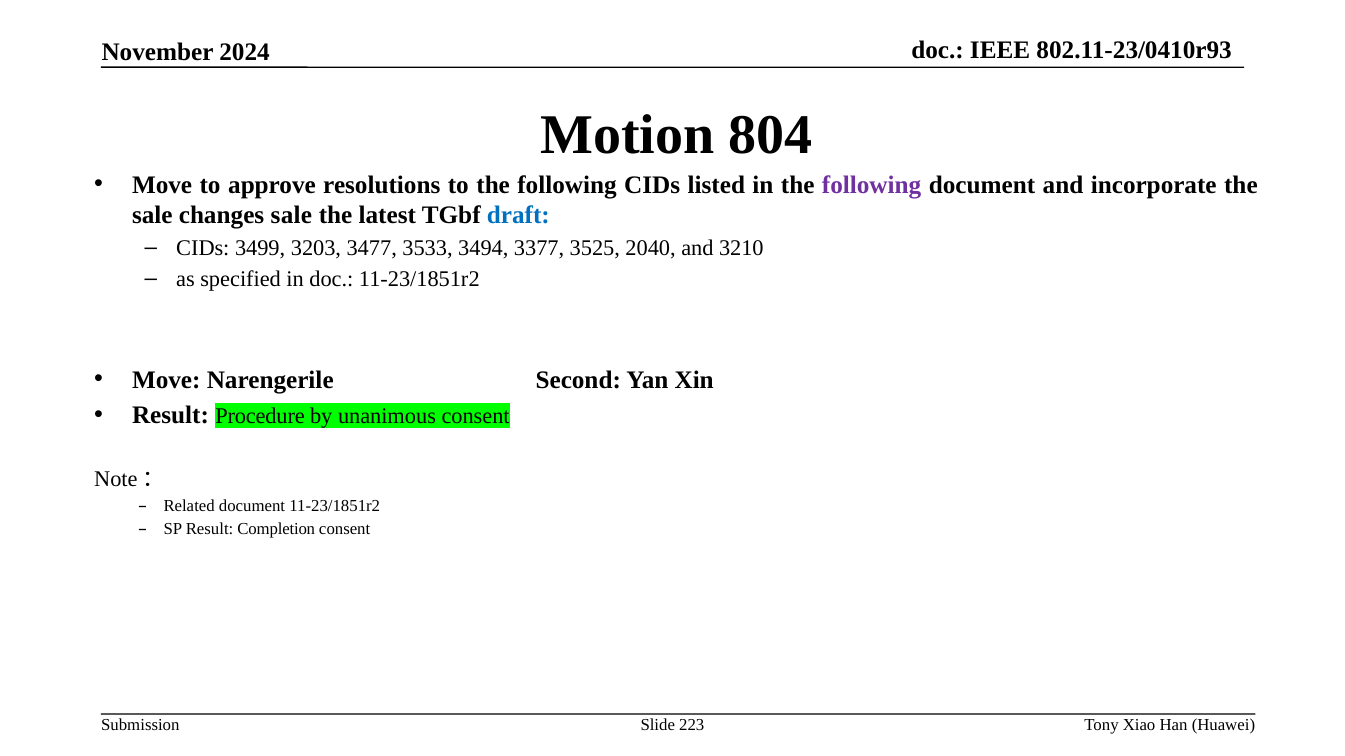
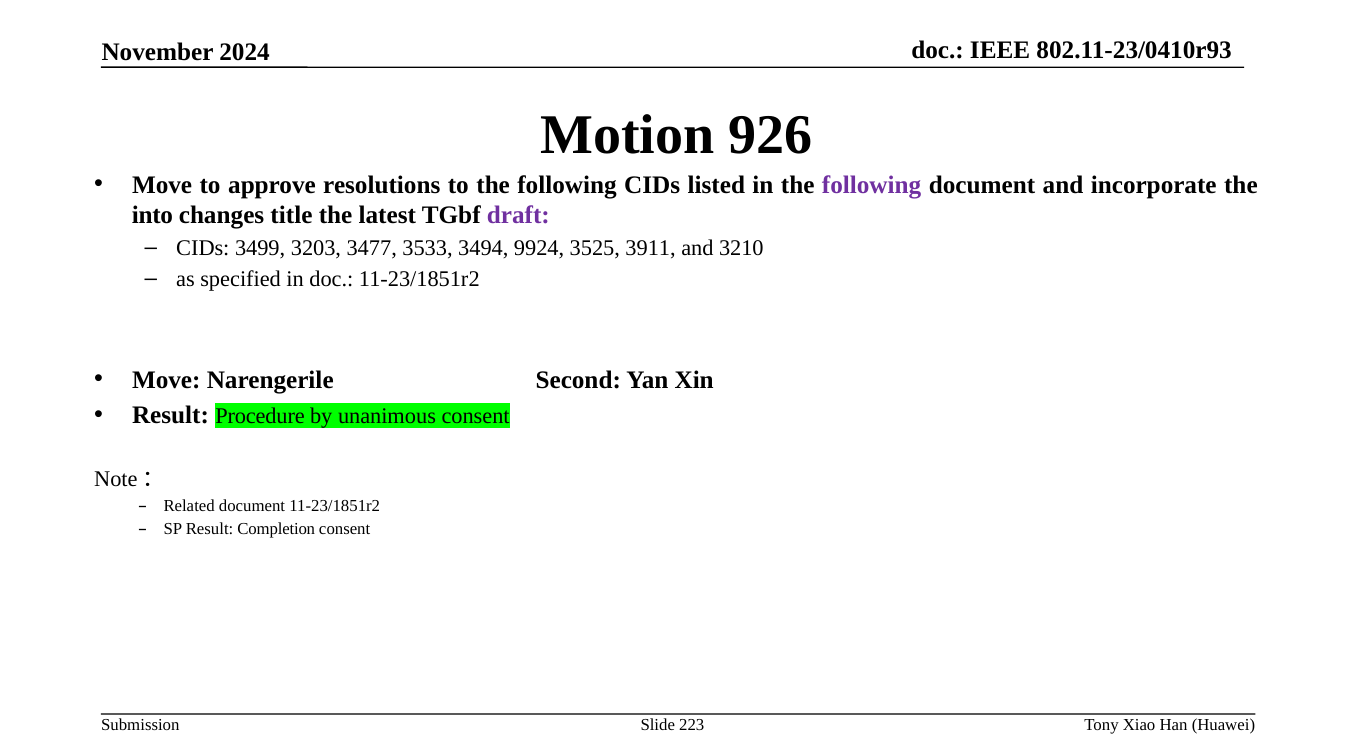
804: 804 -> 926 (771, 135)
sale: sale -> into (152, 215)
changes sale: sale -> title (291, 215)
draft colour: blue -> purple (518, 215)
3377: 3377 -> 9924 (539, 248)
2040: 2040 -> 3911 (651, 248)
